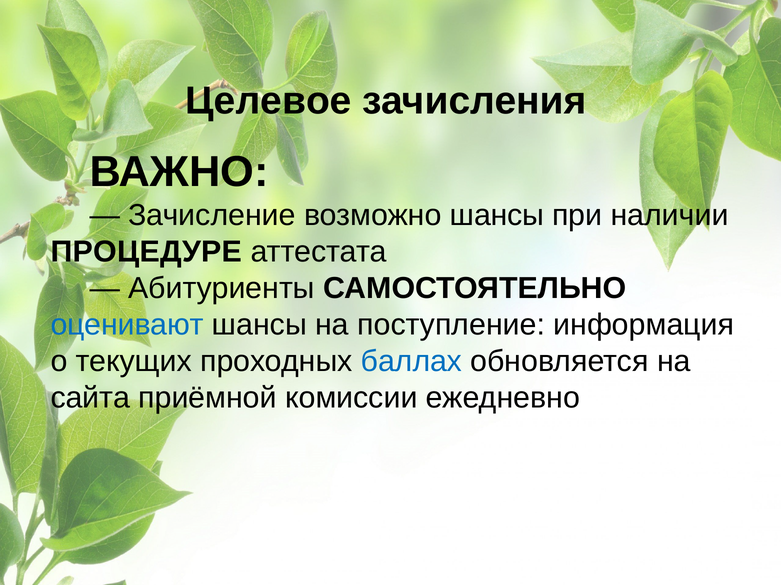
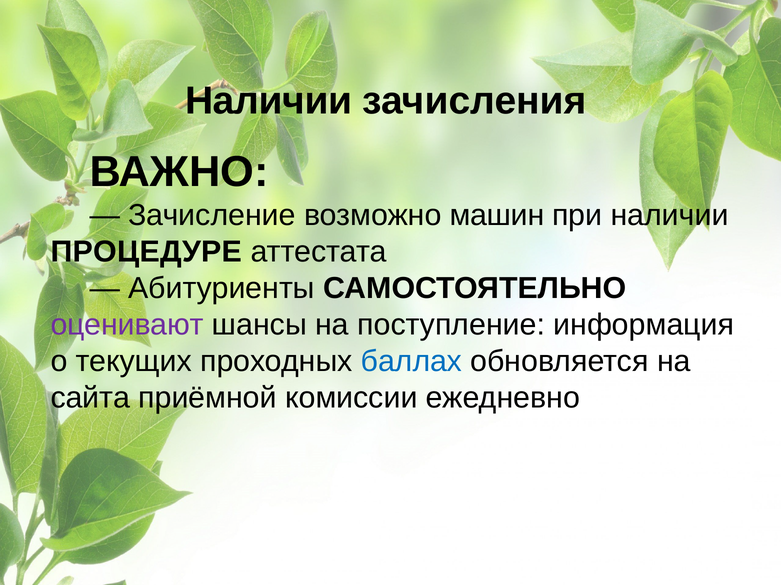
Целевое: Целевое -> Наличии (269, 101)
возможно шансы: шансы -> машин (497, 216)
оценивают colour: blue -> purple (127, 325)
